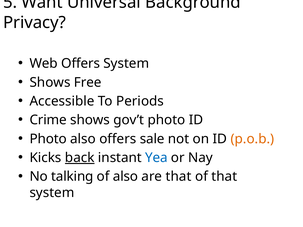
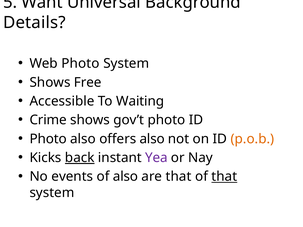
Privacy: Privacy -> Details (34, 23)
Web Offers: Offers -> Photo (80, 64)
Periods: Periods -> Waiting (140, 101)
offers sale: sale -> also (152, 139)
Yea colour: blue -> purple (156, 158)
talking: talking -> events (72, 177)
that underline: none -> present (224, 177)
